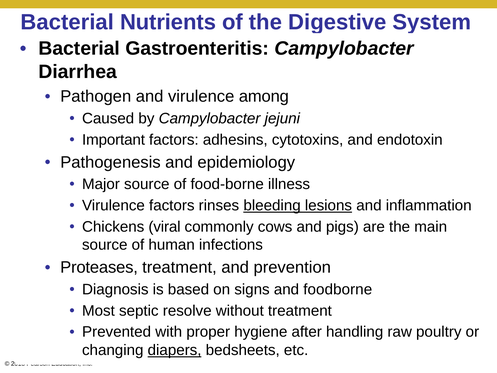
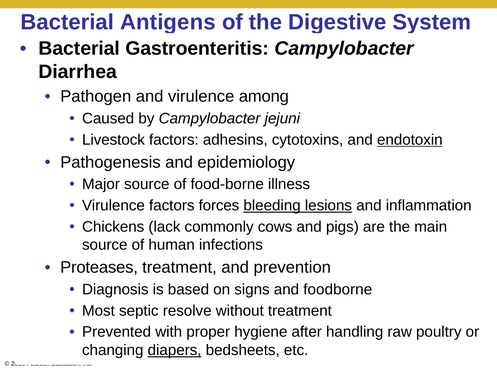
Nutrients: Nutrients -> Antigens (168, 22)
Important: Important -> Livestock (113, 140)
endotoxin underline: none -> present (410, 140)
rinses: rinses -> forces (219, 205)
viral: viral -> lack (164, 227)
